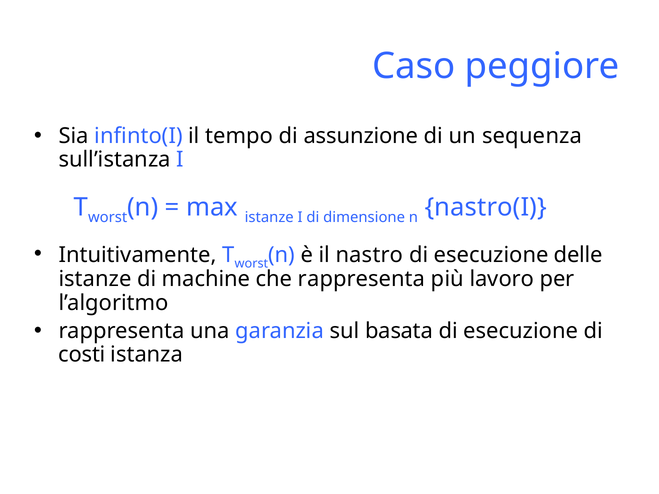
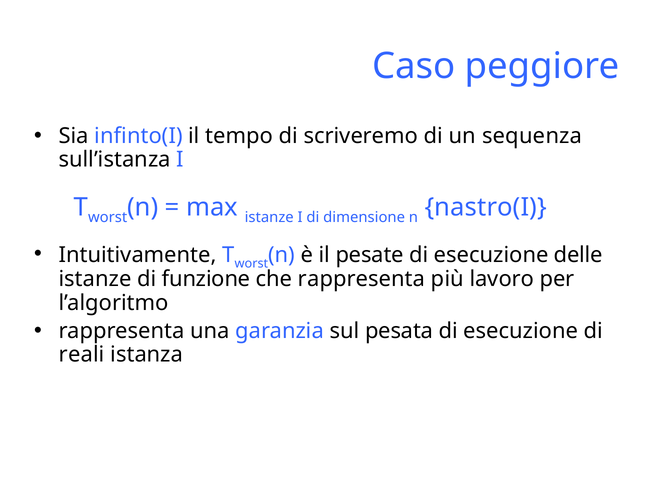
assunzione: assunzione -> scriveremo (361, 136)
nastro: nastro -> pesate (370, 255)
machine: machine -> funzione (206, 279)
basata: basata -> pesata (399, 331)
costi: costi -> reali (82, 355)
